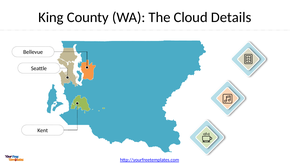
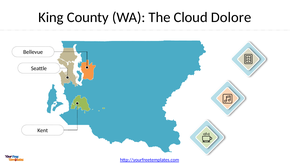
Details: Details -> Dolore (231, 17)
